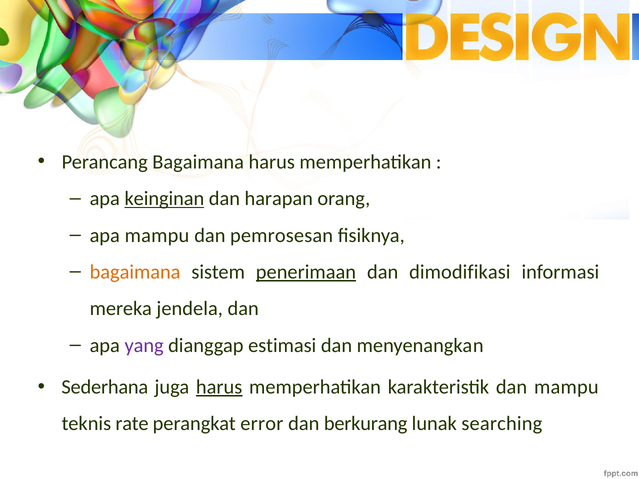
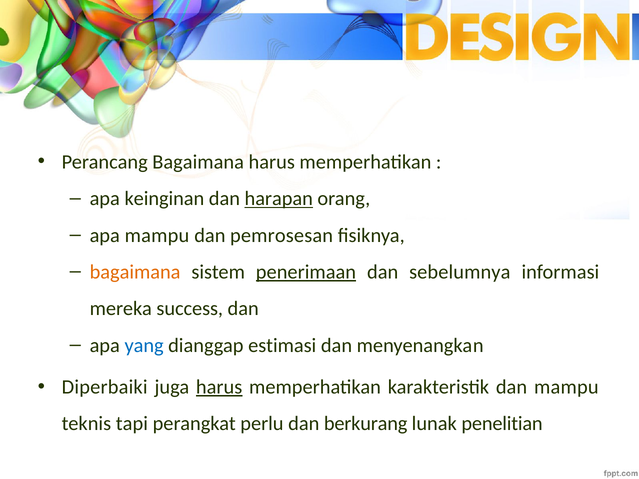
keinginan underline: present -> none (164, 199)
harapan underline: none -> present (279, 199)
dimodifikasi: dimodifikasi -> sebelumnya (460, 272)
jendela: jendela -> success (190, 309)
yang colour: purple -> blue (144, 346)
Sederhana: Sederhana -> Diperbaiki (105, 387)
rate: rate -> tapi (132, 424)
error: error -> perlu (262, 424)
searching: searching -> penelitian (502, 424)
